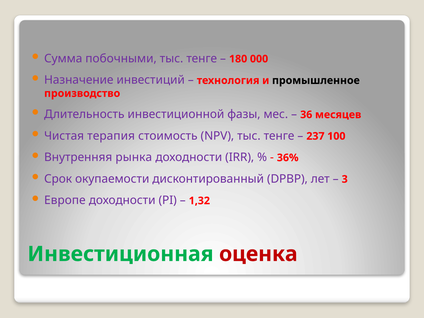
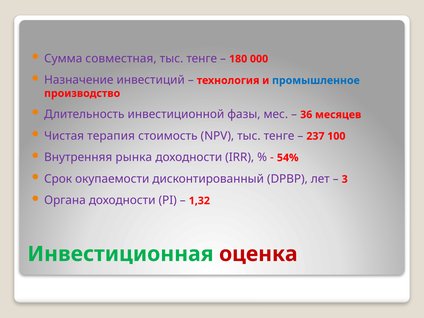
побочными: побочными -> совместная (121, 59)
промышленное colour: black -> blue (316, 80)
36%: 36% -> 54% (288, 158)
Европе: Европе -> Органа (65, 200)
